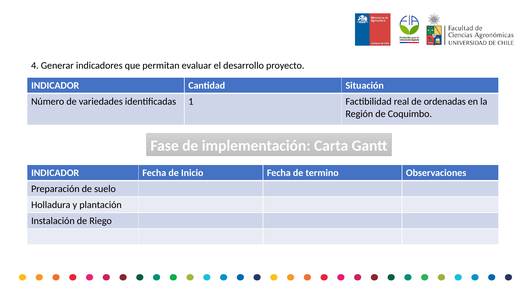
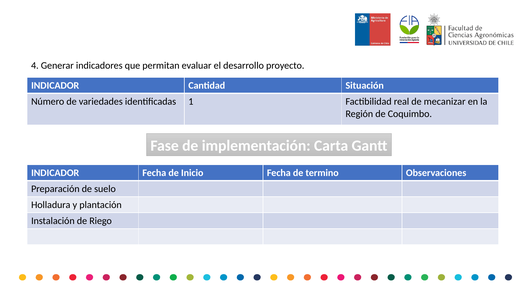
ordenadas: ordenadas -> mecanizar (445, 101)
